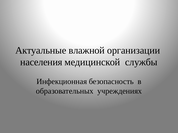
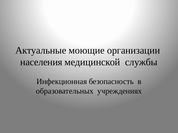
влажной: влажной -> моющие (87, 51)
